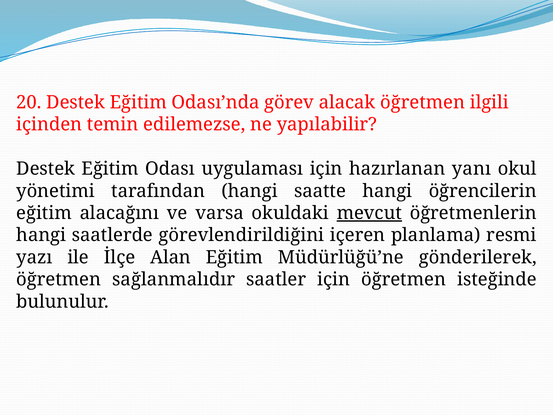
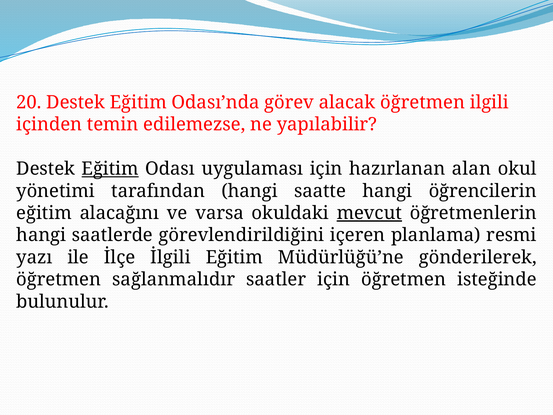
Eğitim underline: none -> present (110, 169)
yanı: yanı -> alan (471, 169)
Alan: Alan -> İlgili (170, 257)
